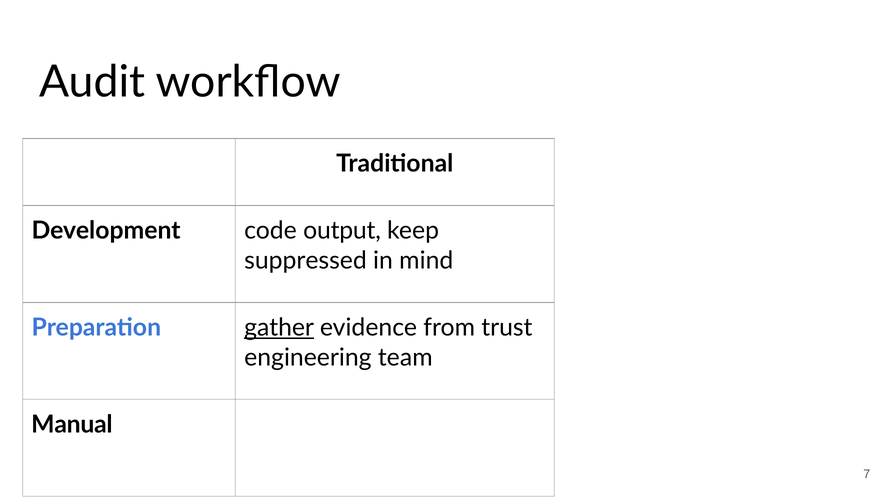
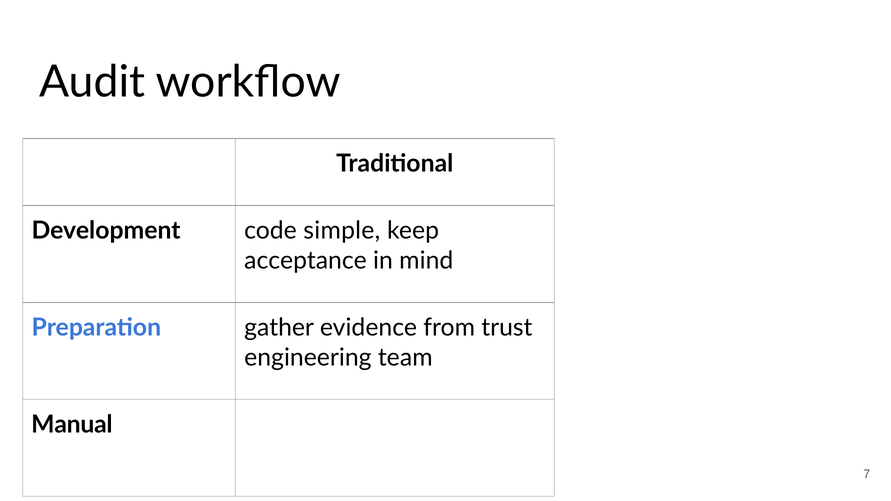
output: output -> simple (342, 231)
suppressed: suppressed -> acceptance (305, 261)
gather underline: present -> none (279, 328)
